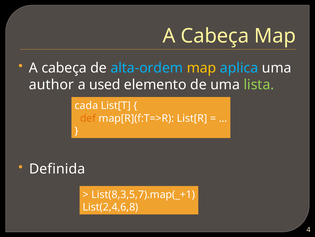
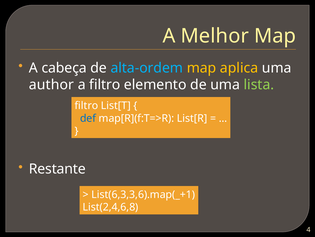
Cabeça: Cabeça -> Melhor (215, 36)
aplica colour: light blue -> yellow (239, 68)
a used: used -> filtro (105, 84)
cada: cada -> filtro (86, 105)
def colour: orange -> blue (88, 118)
Definida: Definida -> Restante (57, 168)
List(8,3,5,7).map(_+1: List(8,3,5,7).map(_+1 -> List(6,3,3,6).map(_+1 (143, 194)
